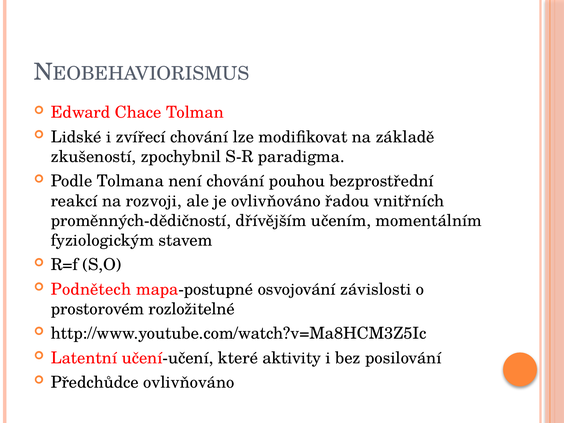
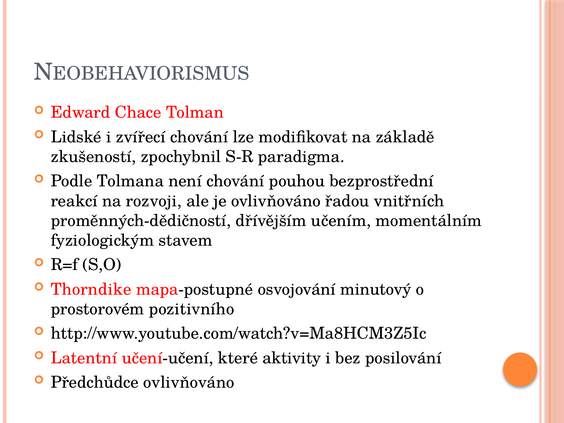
Podnětech: Podnětech -> Thorndike (91, 289)
závislosti: závislosti -> minutový (376, 289)
rozložitelné: rozložitelné -> pozitivního (192, 309)
